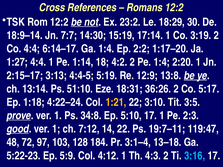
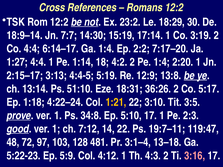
1:17–20: 1:17–20 -> 7:17–20 (170, 49)
184: 184 -> 481 (99, 143)
3:16 colour: light blue -> pink (195, 156)
